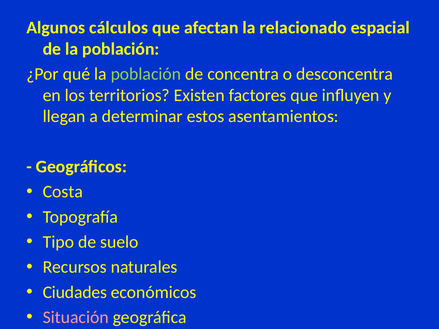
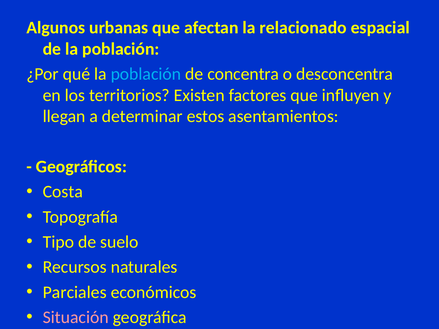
cálculos: cálculos -> urbanas (119, 28)
población colour: light green -> light blue (146, 74)
Ciudades: Ciudades -> Parciales (75, 292)
